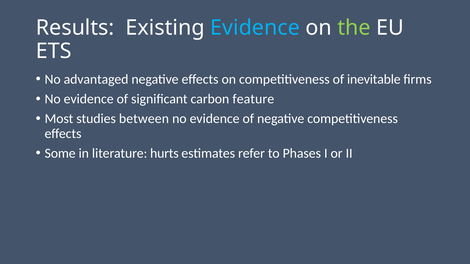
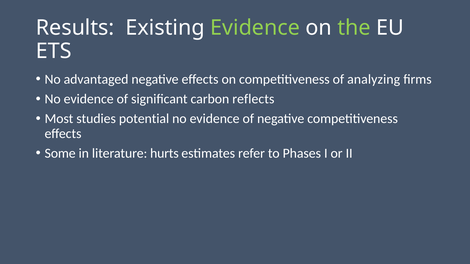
Evidence colour: light blue -> light green (255, 28)
inevitable: inevitable -> analyzing (374, 79)
feature: feature -> reflects (253, 99)
between: between -> potential (144, 119)
